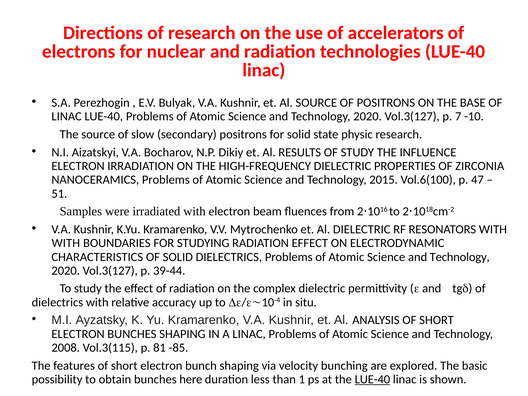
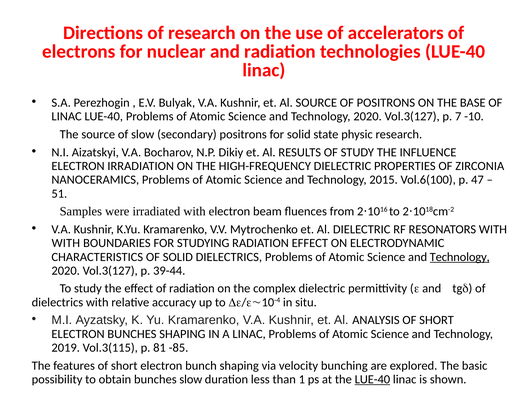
Technology underline: none -> present (460, 257)
2008: 2008 -> 2019 (66, 348)
bunches here: here -> slow (191, 379)
